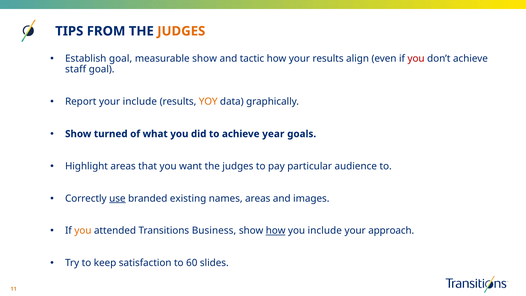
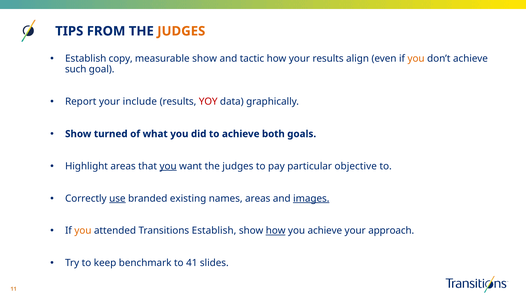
Establish goal: goal -> copy (121, 59)
you colour: red -> orange (416, 59)
staff: staff -> such (76, 69)
YOY colour: orange -> red (208, 102)
year: year -> both (273, 134)
you underline: none -> present (168, 166)
audience: audience -> objective (356, 166)
images underline: none -> present (311, 198)
Transitions Business: Business -> Establish (214, 231)
you include: include -> achieve (325, 231)
satisfaction: satisfaction -> benchmark (145, 263)
60: 60 -> 41 (192, 263)
